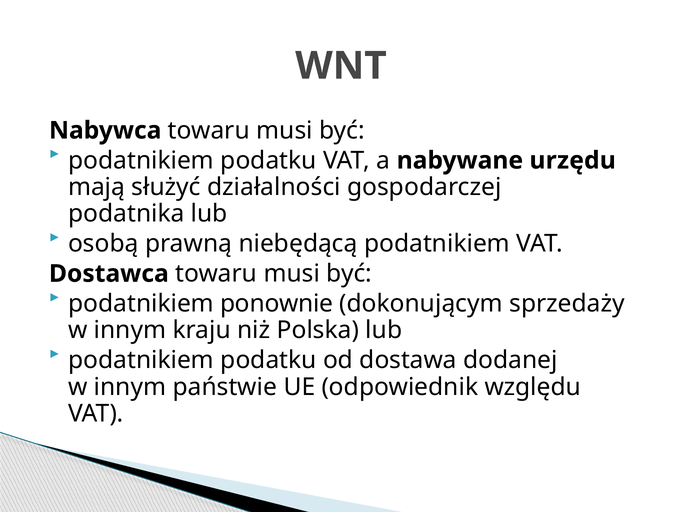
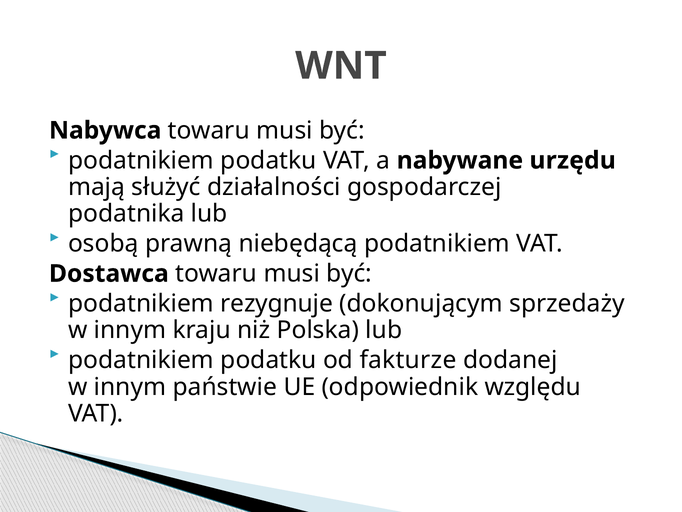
ponownie: ponownie -> rezygnuje (277, 303)
dostawa: dostawa -> fakturze (408, 360)
